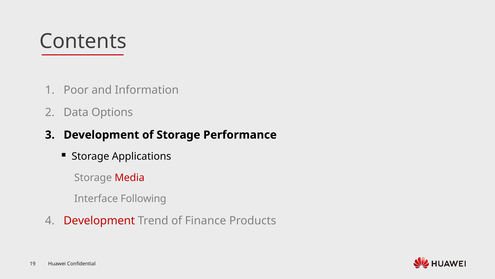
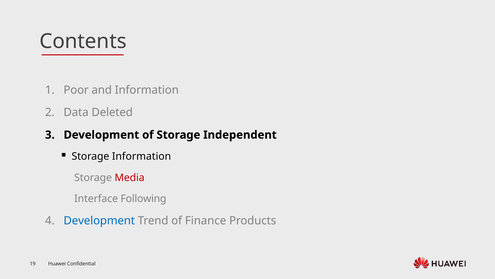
Options: Options -> Deleted (112, 112)
Performance: Performance -> Independent (240, 135)
Storage Applications: Applications -> Information (142, 156)
Development colour: red -> blue (99, 220)
